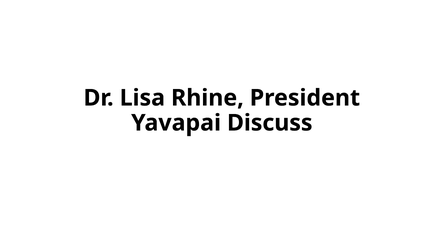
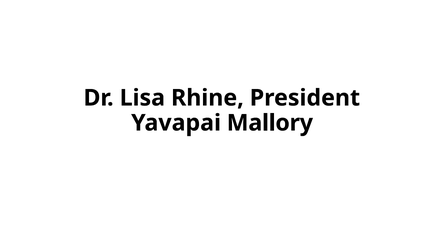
Discuss: Discuss -> Mallory (270, 123)
